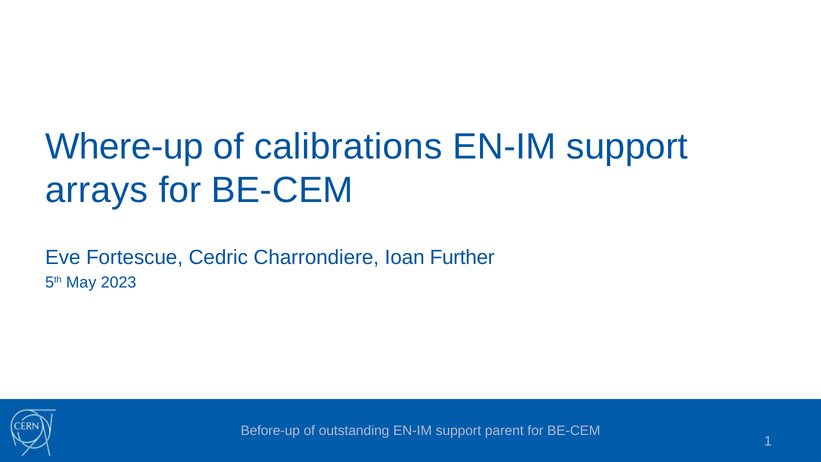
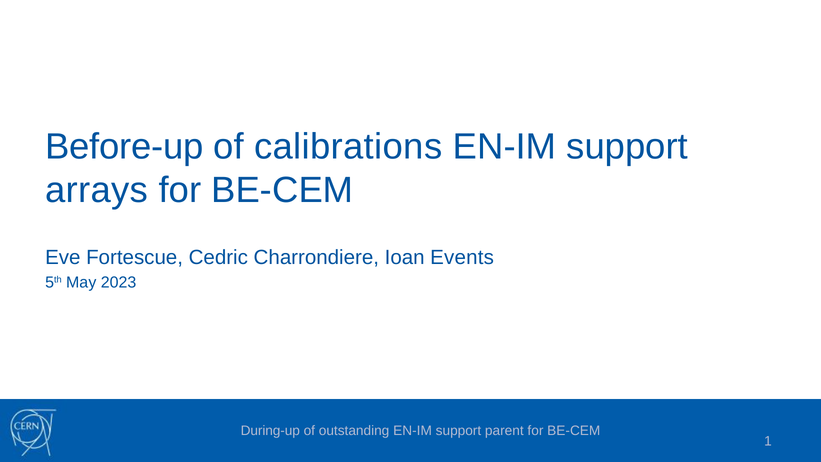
Where-up: Where-up -> Before-up (124, 146)
Further: Further -> Events (462, 257)
Before-up: Before-up -> During-up (270, 431)
